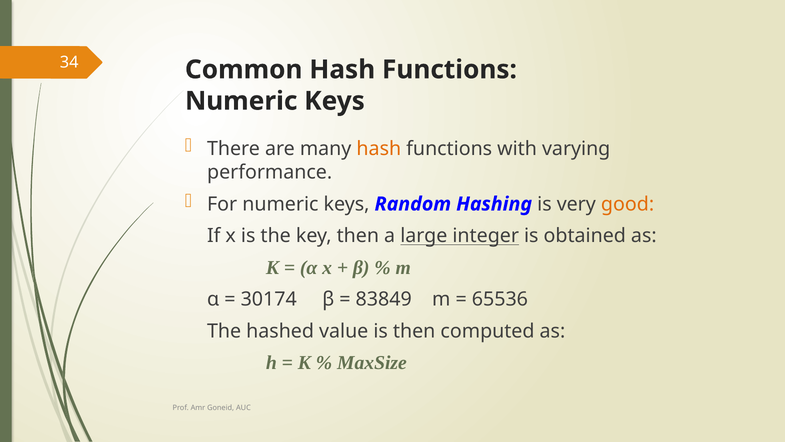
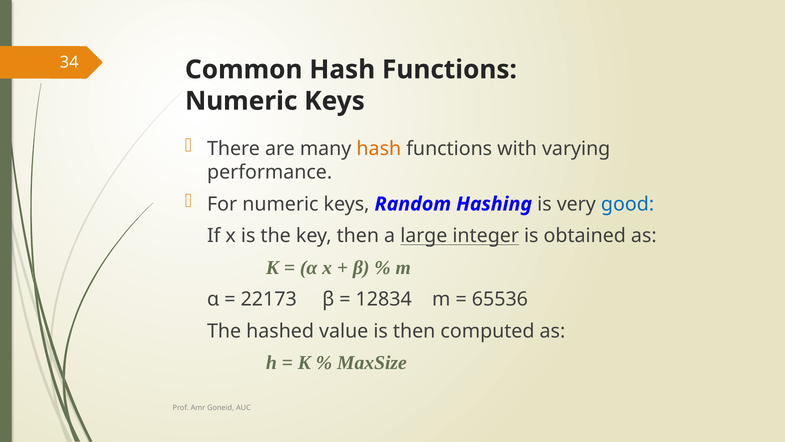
good colour: orange -> blue (628, 204)
30174: 30174 -> 22173 (269, 299)
83849: 83849 -> 12834 (384, 299)
